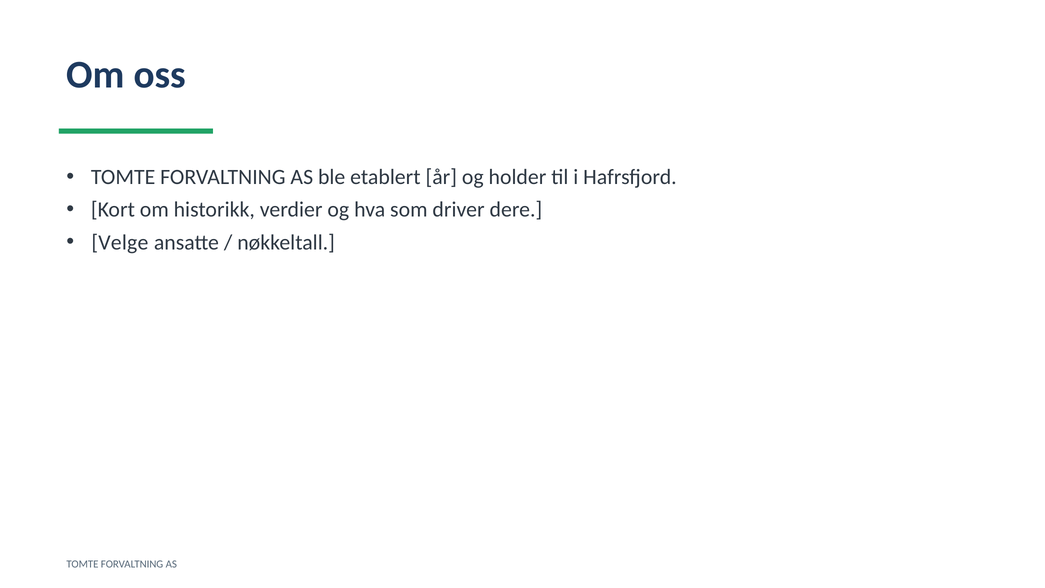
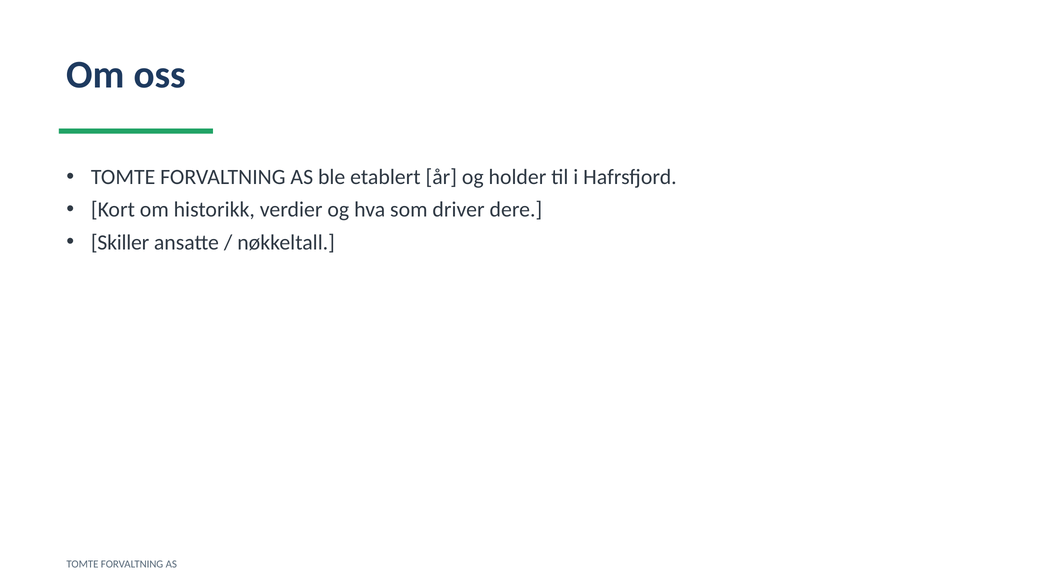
Velge: Velge -> Skiller (120, 242)
